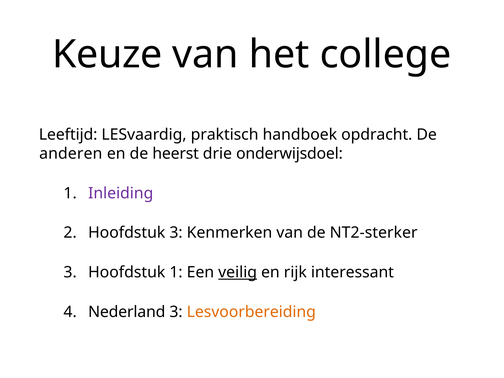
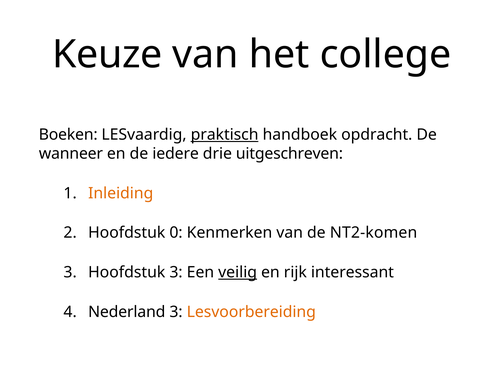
Leeftijd: Leeftijd -> Boeken (68, 135)
praktisch underline: none -> present (225, 135)
anderen: anderen -> wanneer (71, 154)
heerst: heerst -> iedere (176, 154)
onderwijsdoel: onderwijsdoel -> uitgeschreven (289, 154)
Inleiding colour: purple -> orange (121, 193)
Hoofdstuk 3: 3 -> 0 (176, 233)
NT2-sterker: NT2-sterker -> NT2-komen (374, 233)
Hoofdstuk 1: 1 -> 3 (176, 272)
